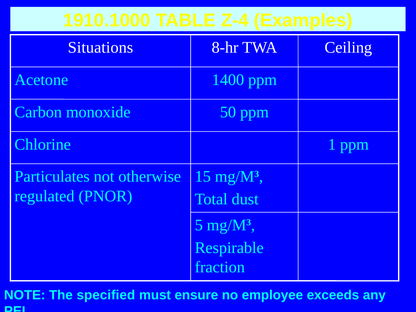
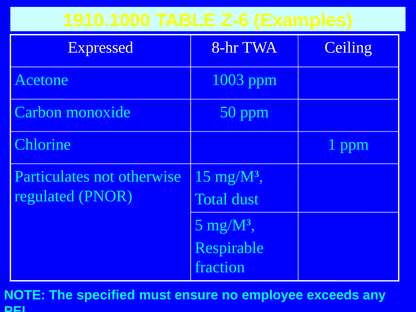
Z-4: Z-4 -> Z-6 (235, 20)
Situations: Situations -> Expressed (101, 48)
1400: 1400 -> 1003 (228, 80)
